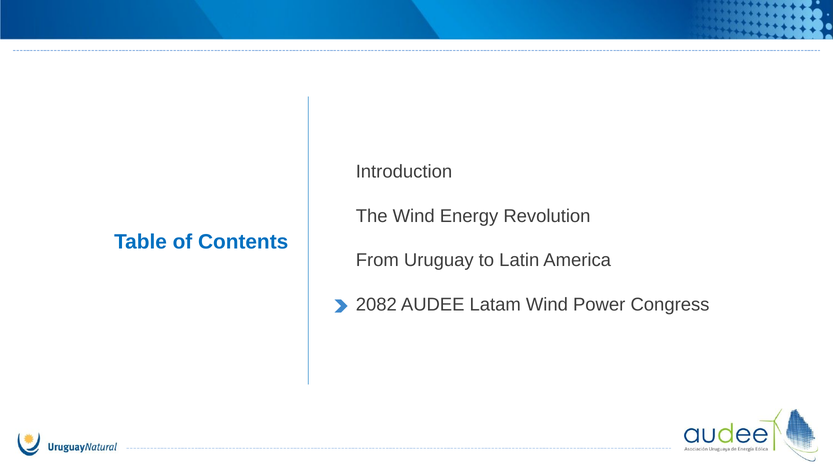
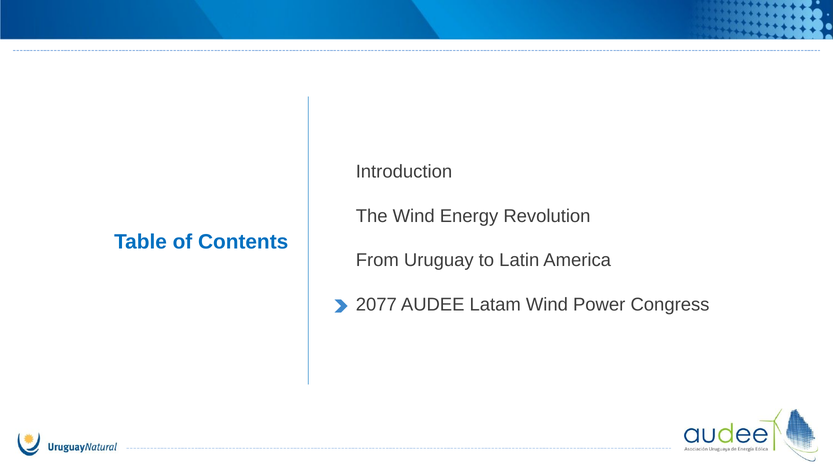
2082: 2082 -> 2077 (376, 305)
